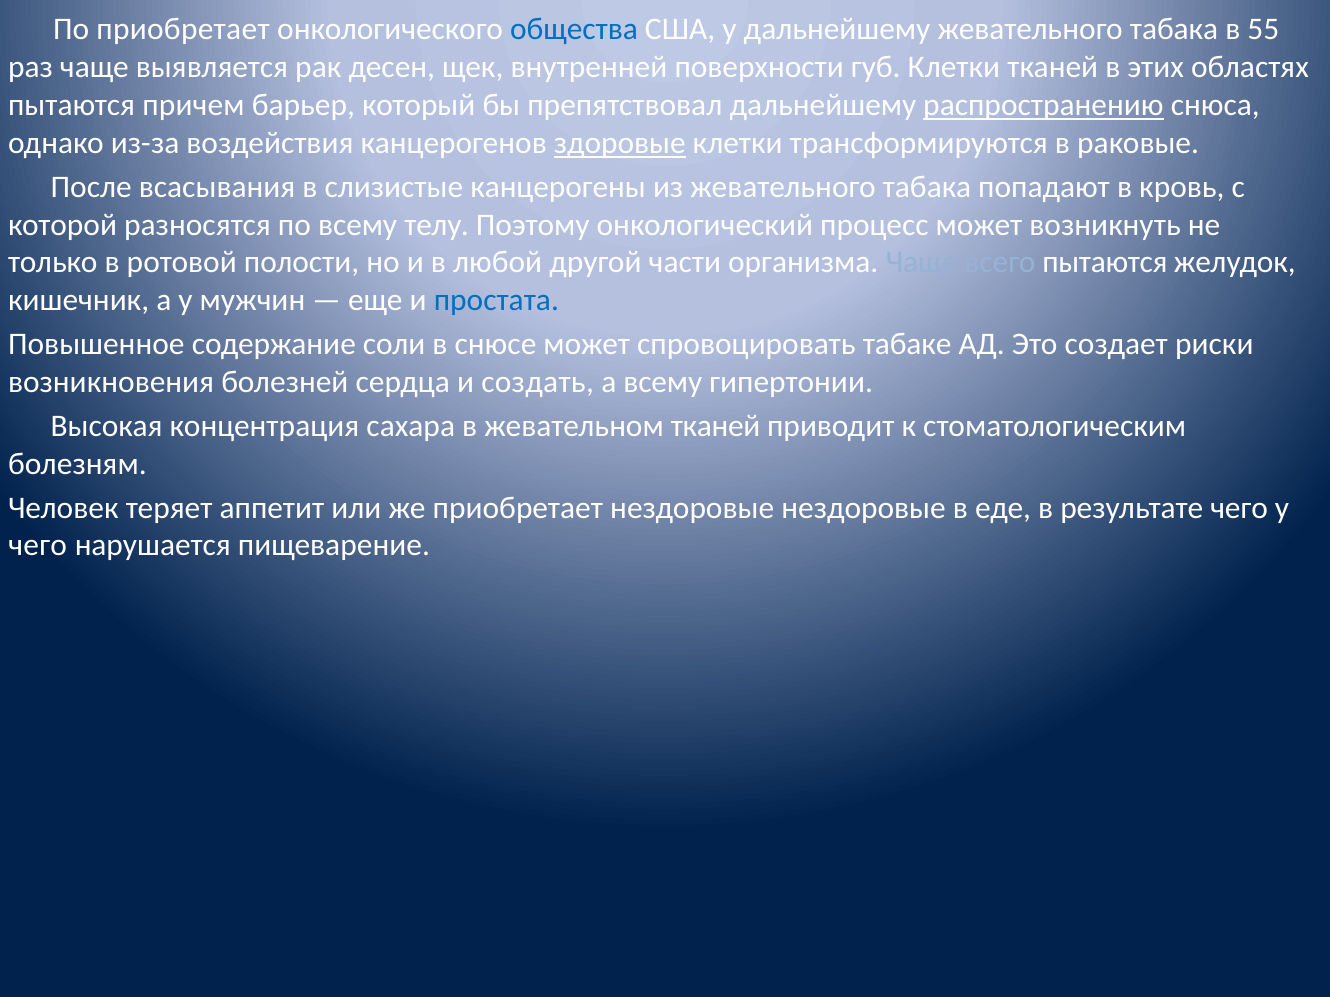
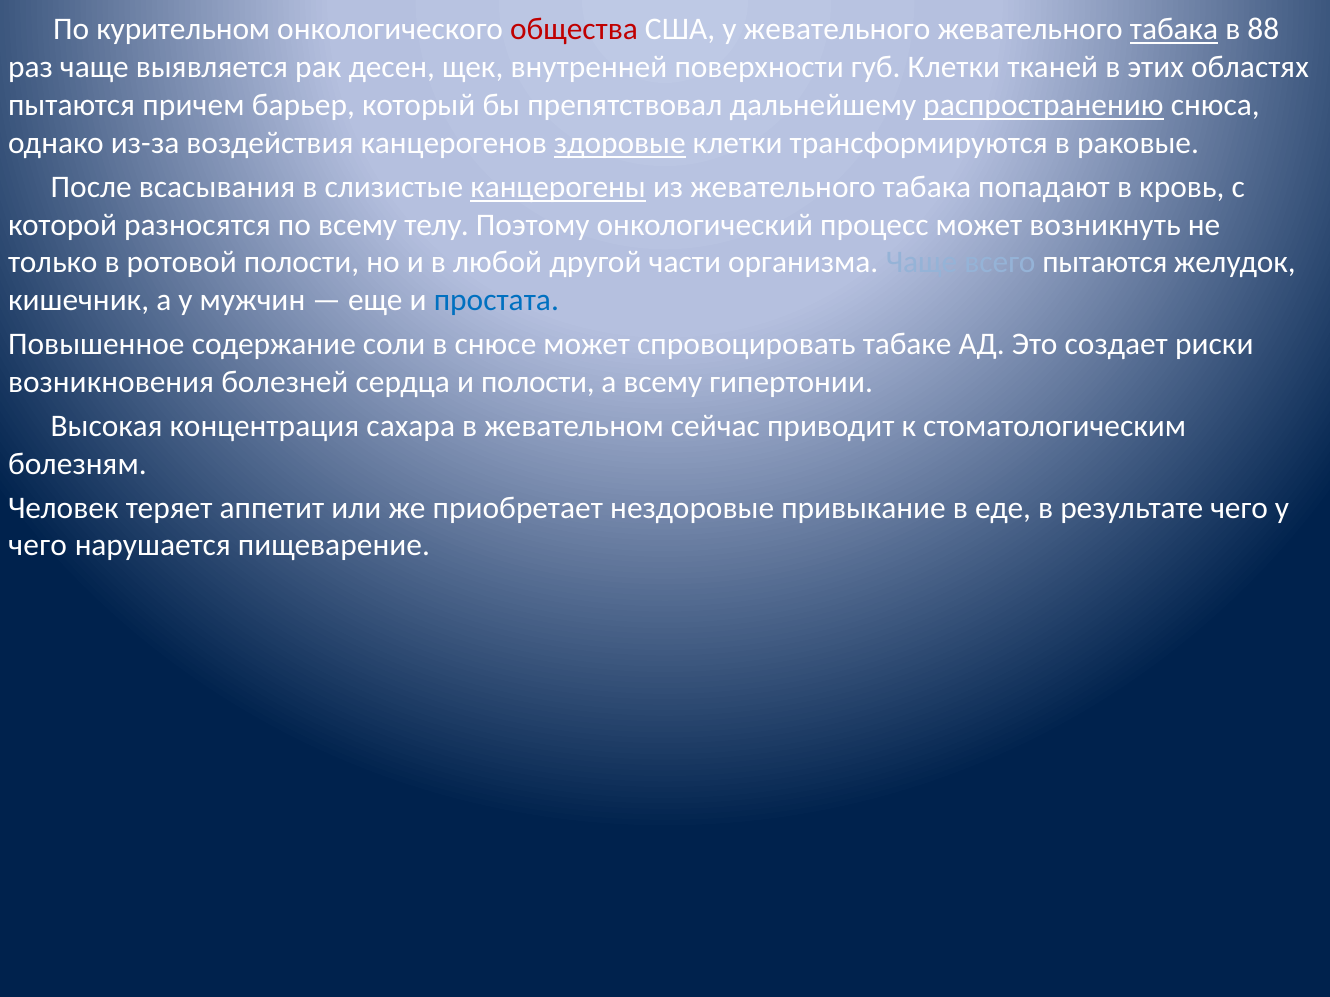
По приобретает: приобретает -> курительном (183, 30)
общества colour: blue -> red (574, 30)
у дальнейшему: дальнейшему -> жевательного (837, 30)
табака underline: none -> present (1174, 30)
55: 55 -> 88 (1263, 30)
канцерогены underline: none -> present (558, 187)
и создать: создать -> полости (538, 382)
жевательном тканей: тканей -> сейчас (715, 426)
нездоровые нездоровые: нездоровые -> привыкание (864, 508)
